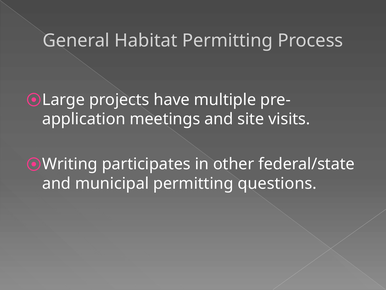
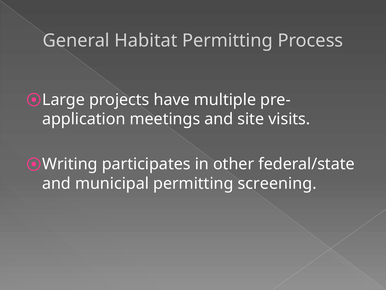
questions: questions -> screening (277, 183)
